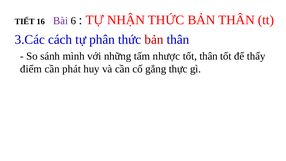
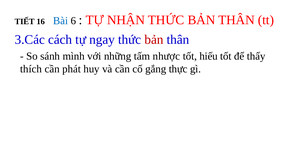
Bài colour: purple -> blue (61, 21)
phân: phân -> ngay (102, 40)
tốt thân: thân -> hiếu (209, 56)
điểm: điểm -> thích (31, 69)
